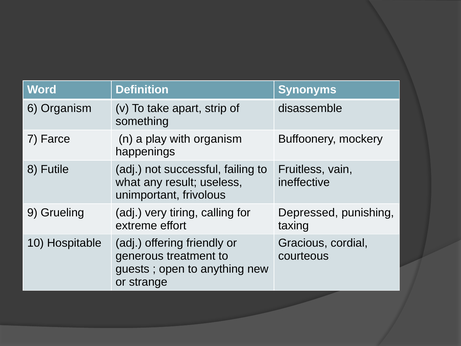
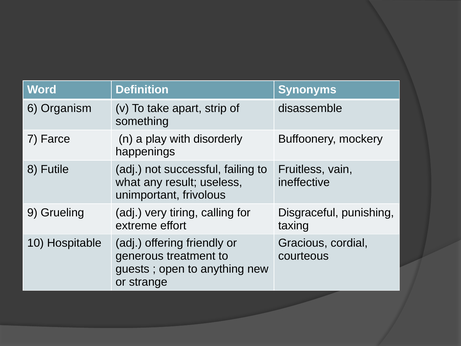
with organism: organism -> disorderly (218, 139)
Depressed: Depressed -> Disgraceful (308, 213)
